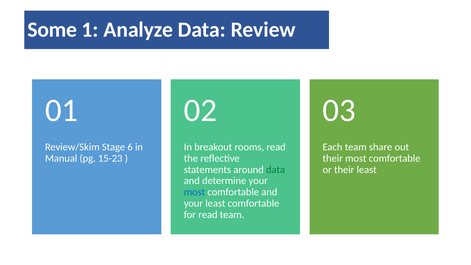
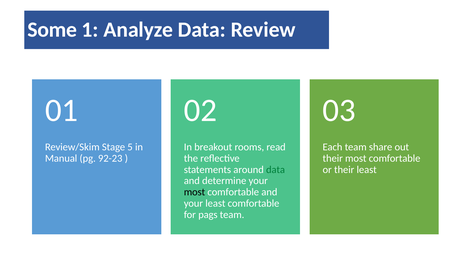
6: 6 -> 5 (130, 147)
15-23: 15-23 -> 92-23 (110, 158)
most colour: blue -> black (194, 192)
for read: read -> pags (208, 215)
